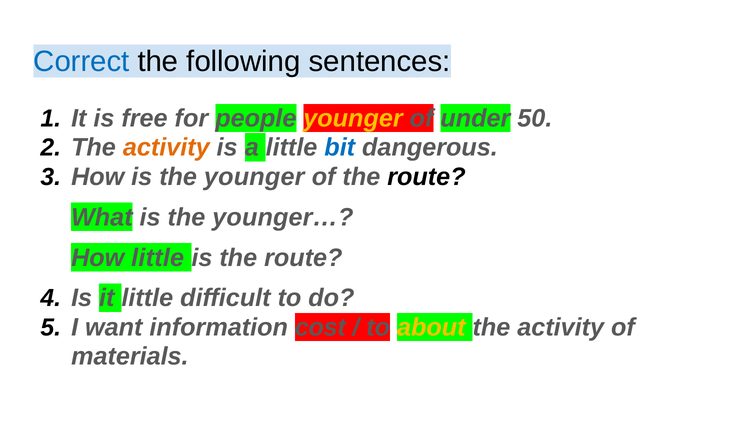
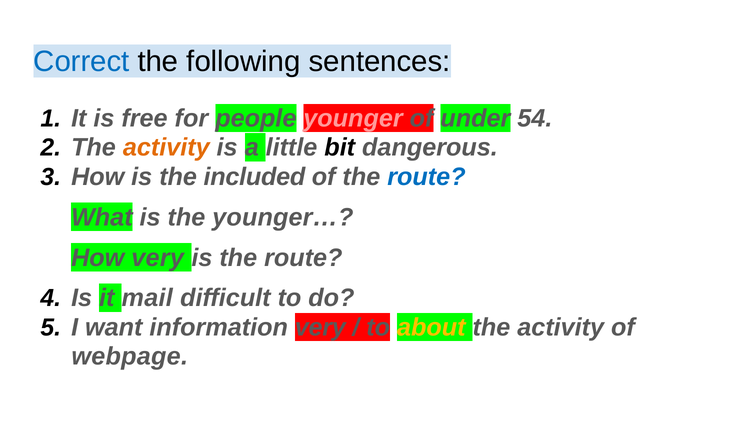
younger colour: yellow -> pink (353, 118)
50: 50 -> 54 (535, 118)
bit colour: blue -> black (340, 147)
the younger: younger -> included (254, 176)
route colour: black -> blue (426, 176)
How little: little -> very (158, 257)
it little: little -> mail (147, 298)
information cost: cost -> very (320, 327)
materials: materials -> webpage (130, 356)
